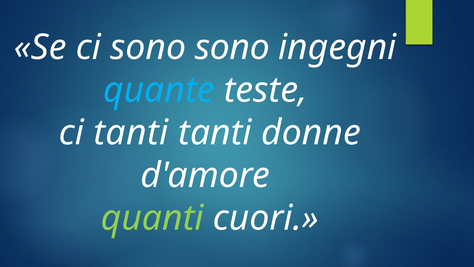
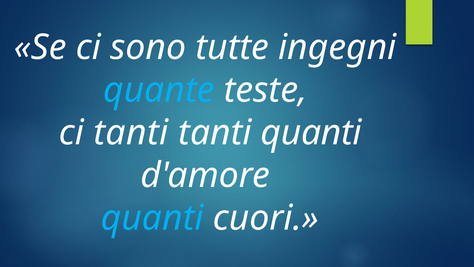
sono sono: sono -> tutte (232, 47)
tanti donne: donne -> quanti (311, 133)
quanti colour: light green -> light blue (152, 218)
